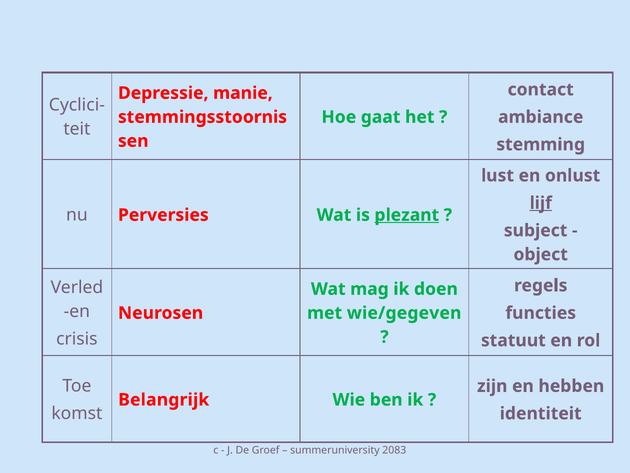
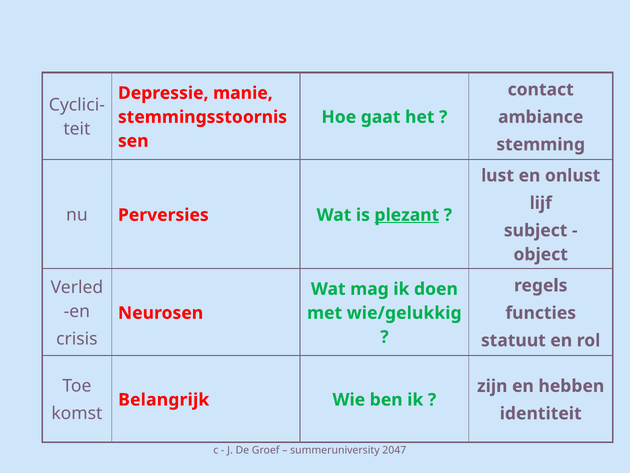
lijf underline: present -> none (541, 203)
wie/gegeven: wie/gegeven -> wie/gelukkig (404, 313)
2083: 2083 -> 2047 (394, 450)
